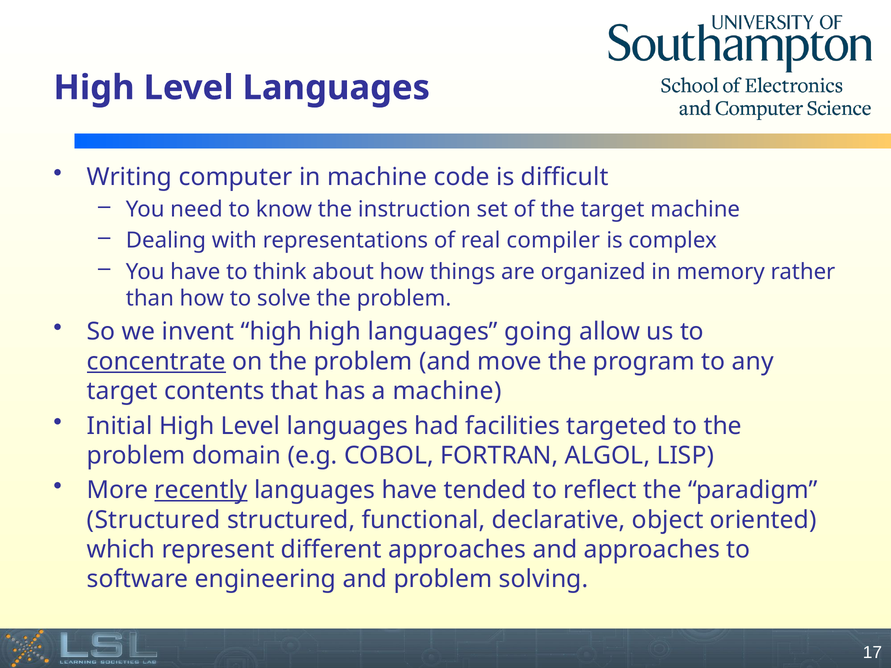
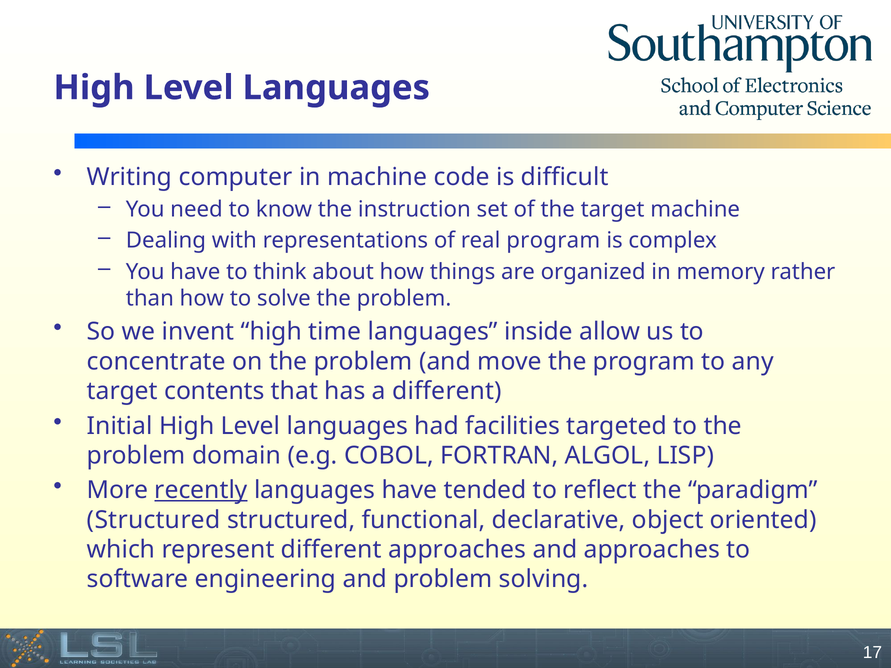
real compiler: compiler -> program (553, 241)
high high: high -> time (335, 332)
going: going -> inside (539, 332)
concentrate underline: present -> none (156, 362)
a machine: machine -> different (447, 391)
